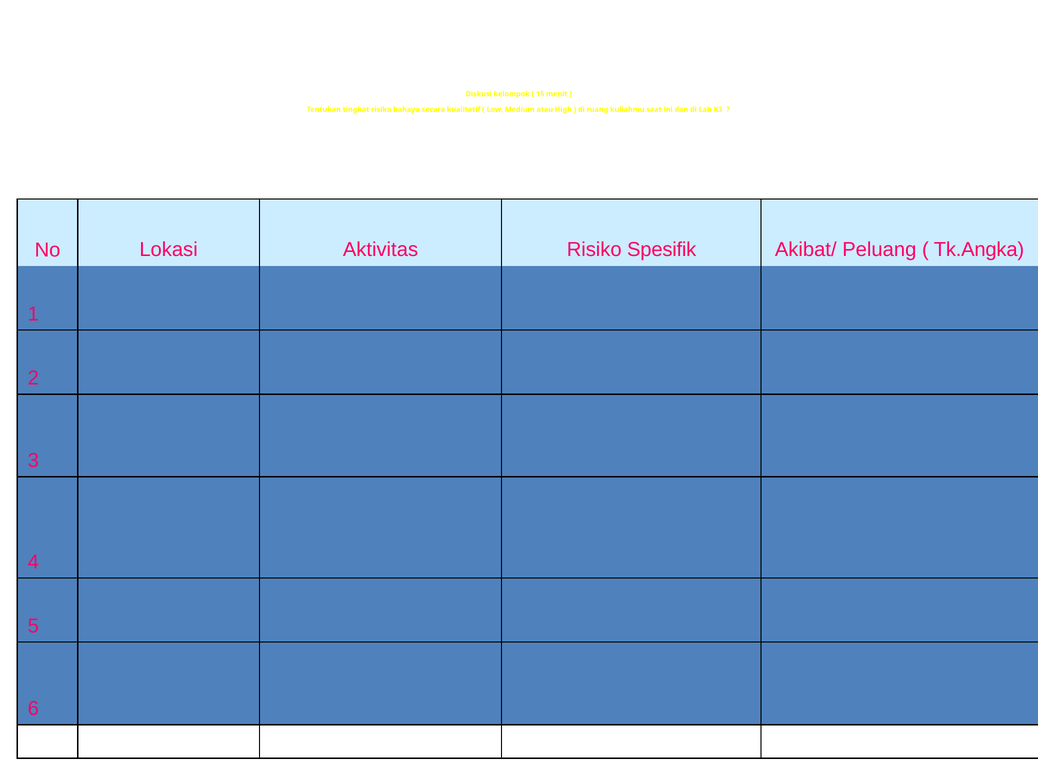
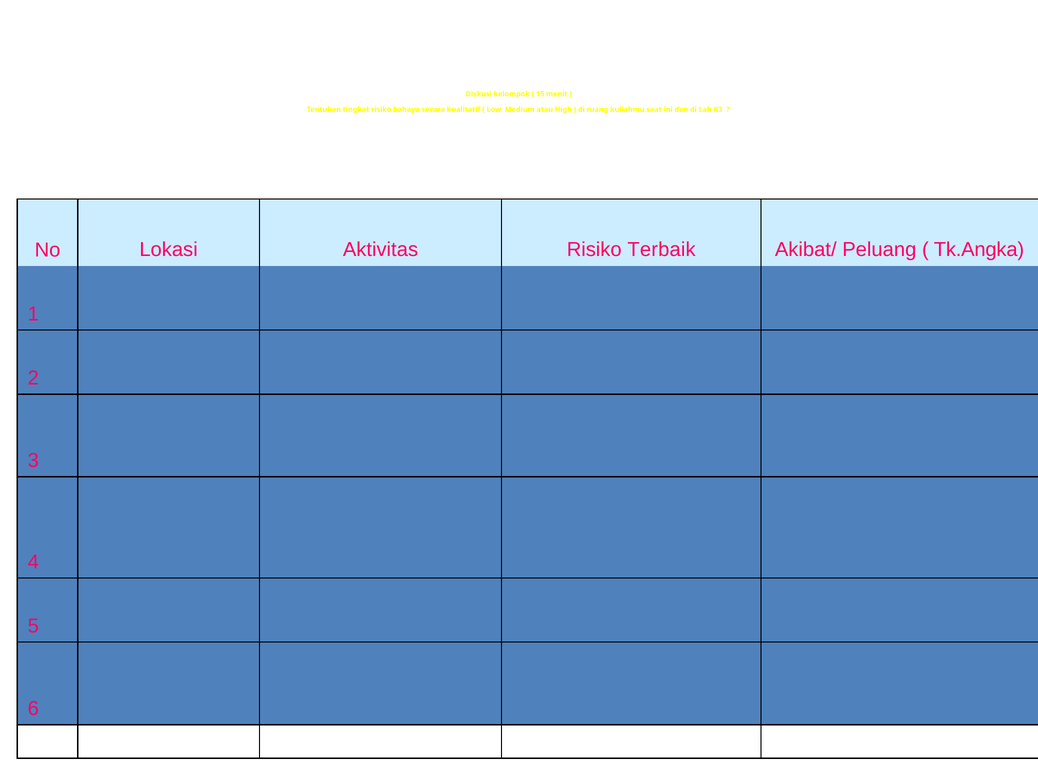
Spesifik: Spesifik -> Terbaik (662, 250)
